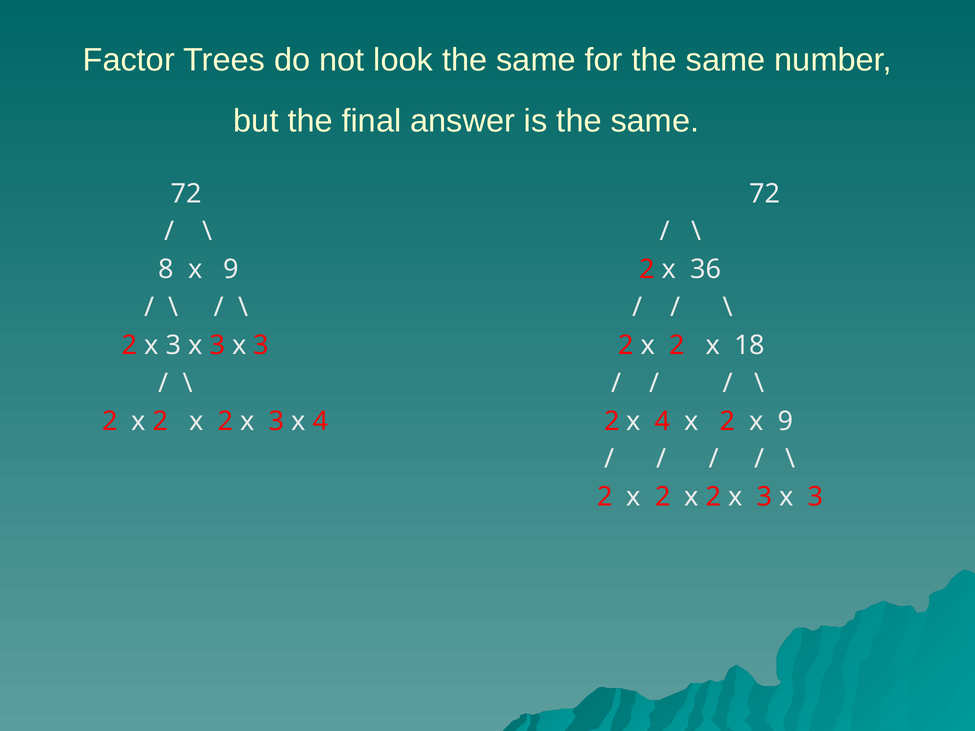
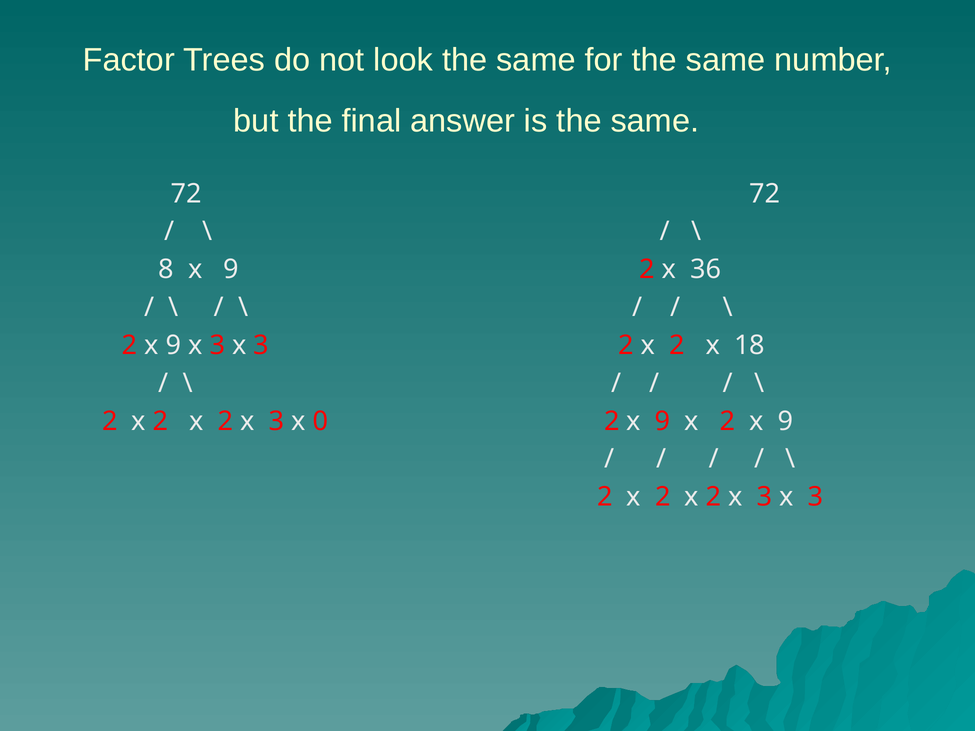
3: 3 -> 9 (174, 345)
3 x 4: 4 -> 0 (320, 421)
4: 4 -> 9 (663, 421)
